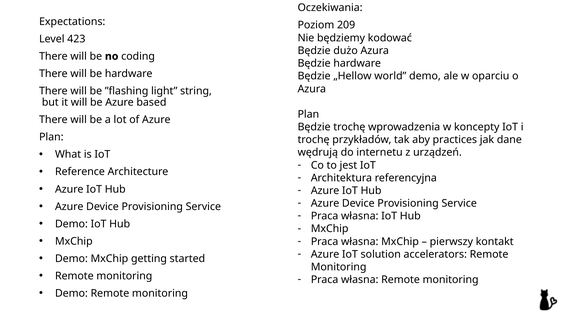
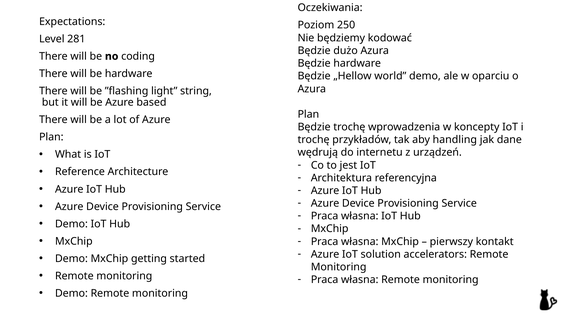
209: 209 -> 250 (346, 25)
423: 423 -> 281 (76, 39)
practices: practices -> handling (455, 140)
